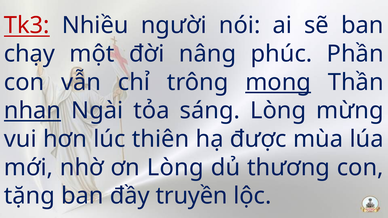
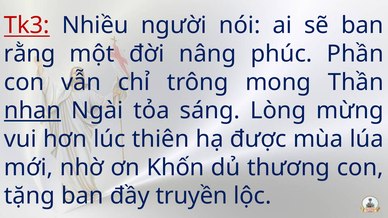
chạy: chạy -> rằng (30, 54)
mong underline: present -> none (278, 82)
ơn Lòng: Lòng -> Khốn (176, 168)
